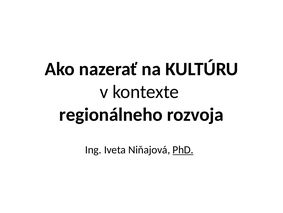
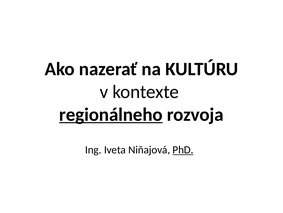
regionálneho underline: none -> present (111, 114)
